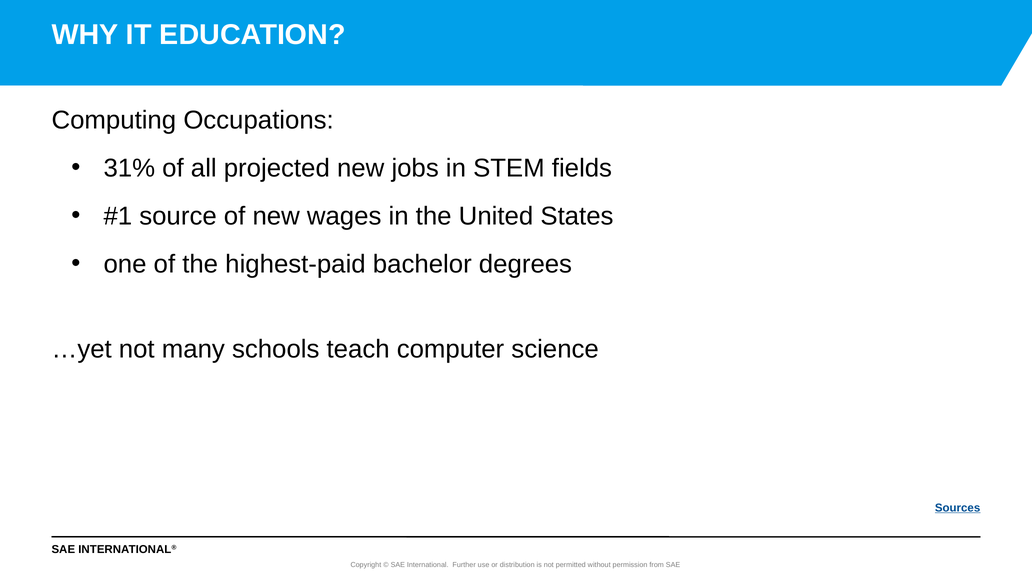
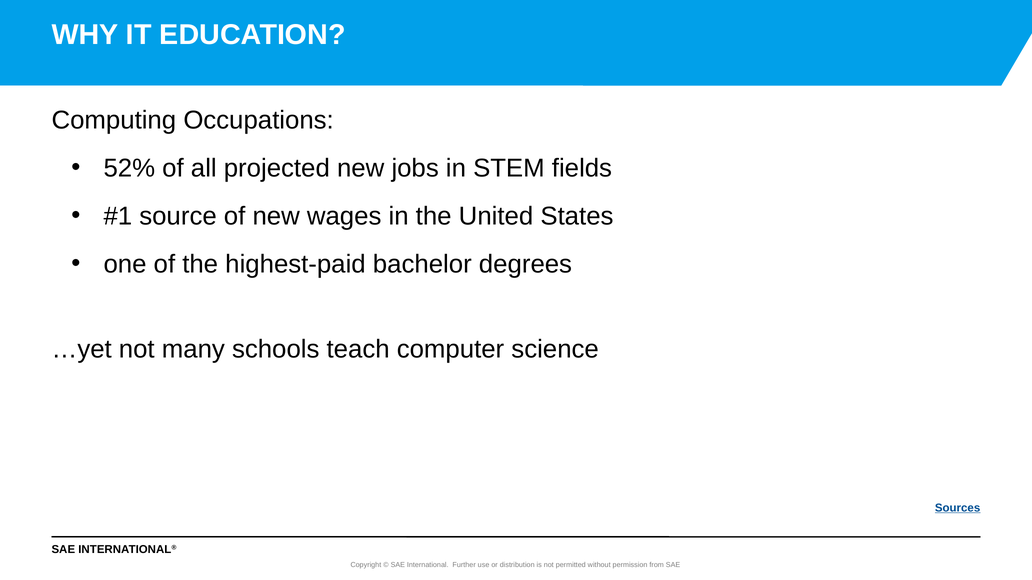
31%: 31% -> 52% (129, 168)
